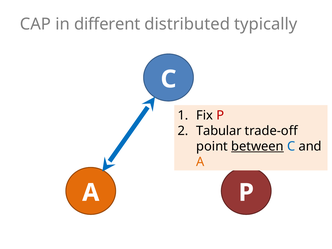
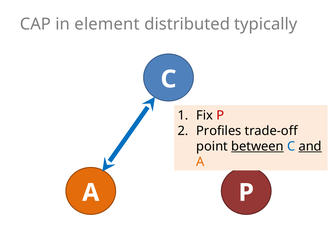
different: different -> element (107, 24)
Tabular: Tabular -> Profiles (219, 131)
and underline: none -> present (310, 146)
